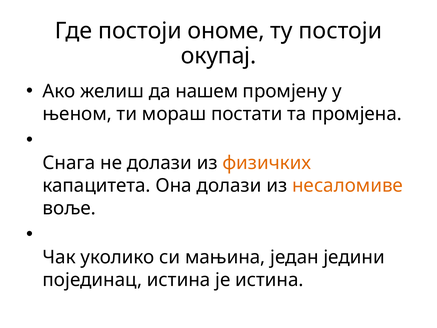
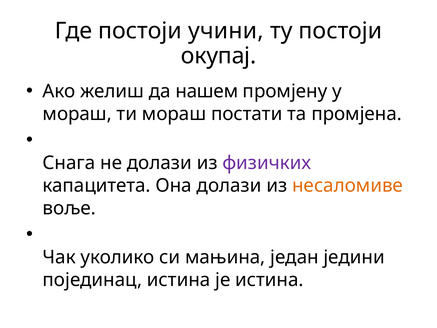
ономе: ономе -> учини (226, 31)
њеном: њеном -> мораш (77, 114)
физичких colour: orange -> purple (267, 163)
